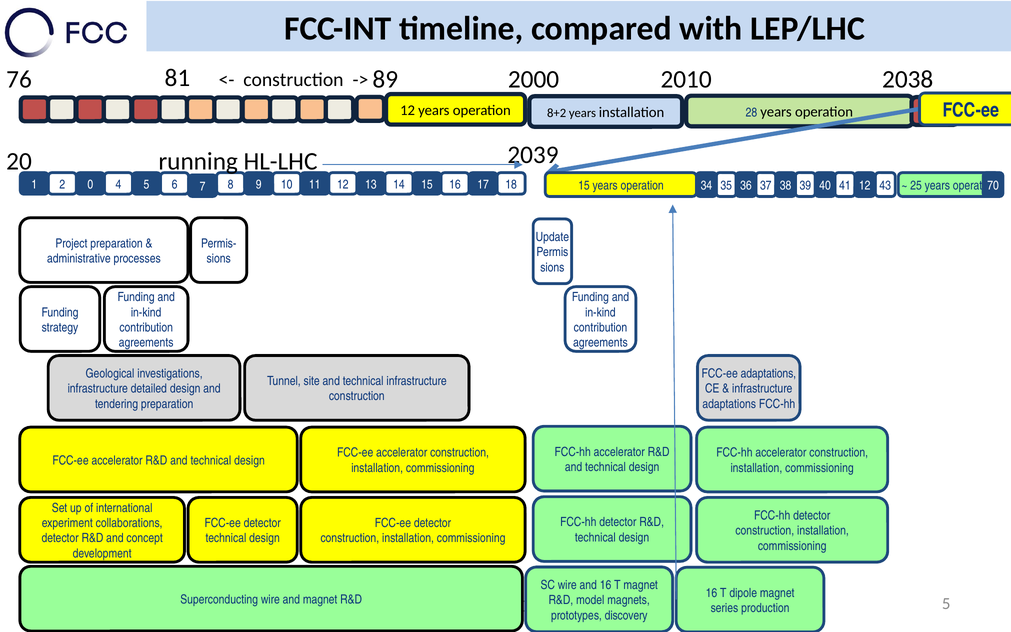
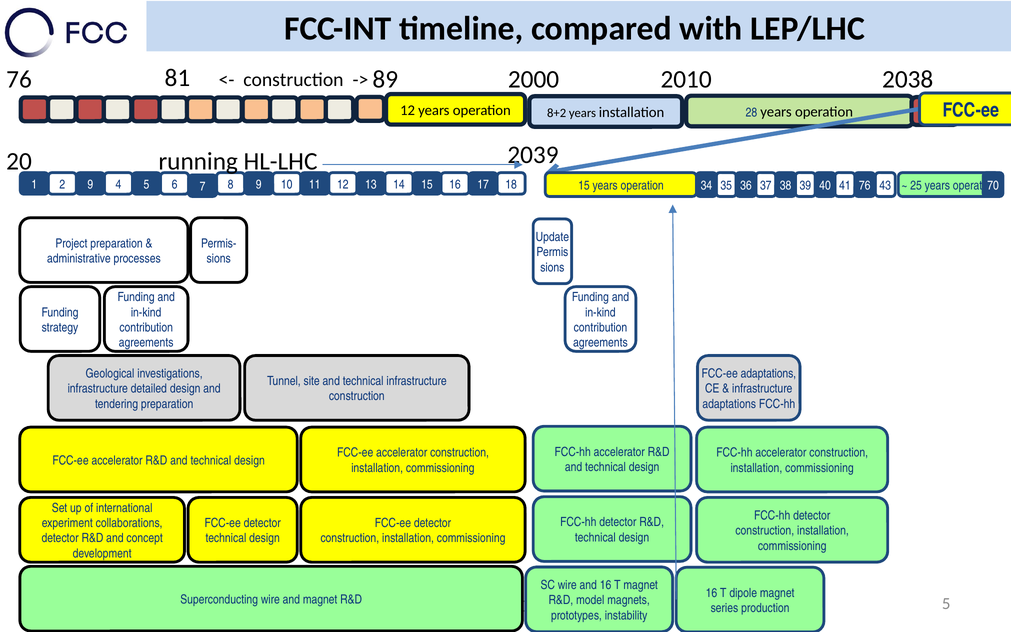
2 0: 0 -> 9 (90, 184)
41 12: 12 -> 76 (865, 185)
discovery: discovery -> instability (626, 615)
